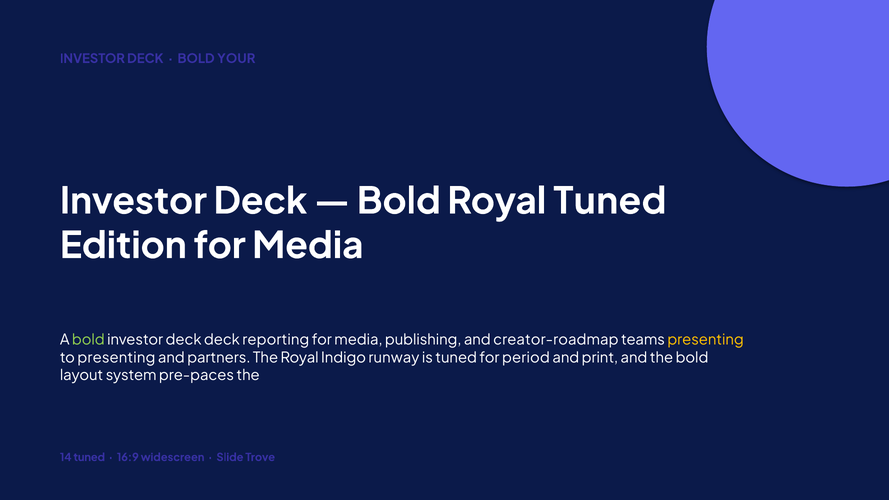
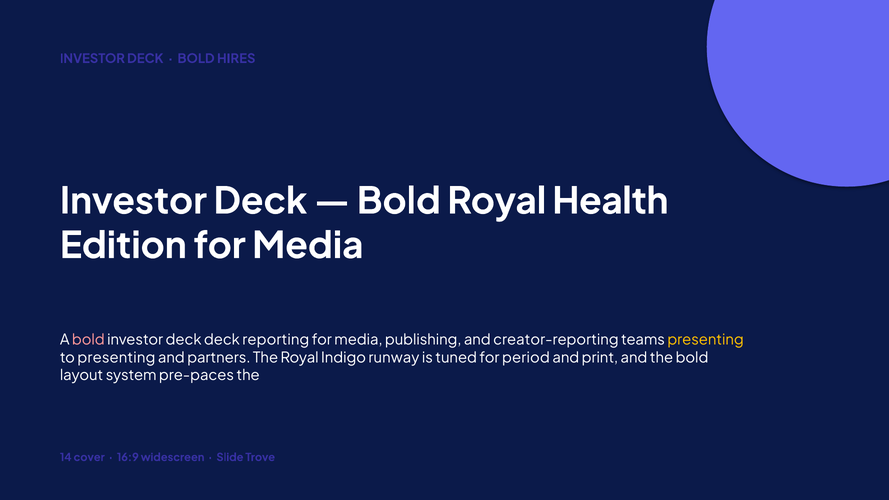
YOUR: YOUR -> HIRES (236, 59)
Royal Tuned: Tuned -> Health (610, 201)
bold colour: light green -> pink (88, 340)
creator-roadmap: creator-roadmap -> creator-reporting (556, 340)
14 tuned: tuned -> cover (89, 457)
